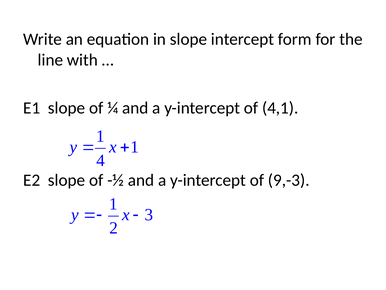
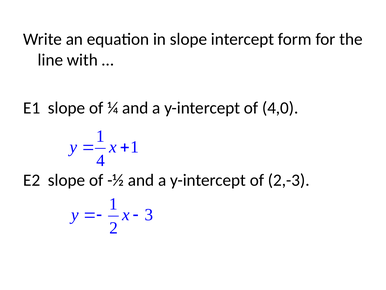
4,1: 4,1 -> 4,0 (280, 108)
9,-3: 9,-3 -> 2,-3 (289, 180)
